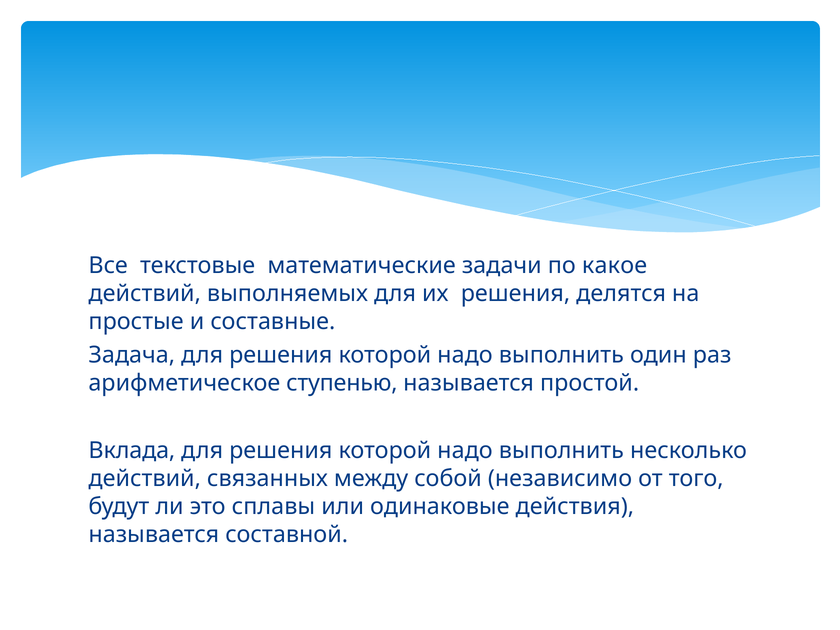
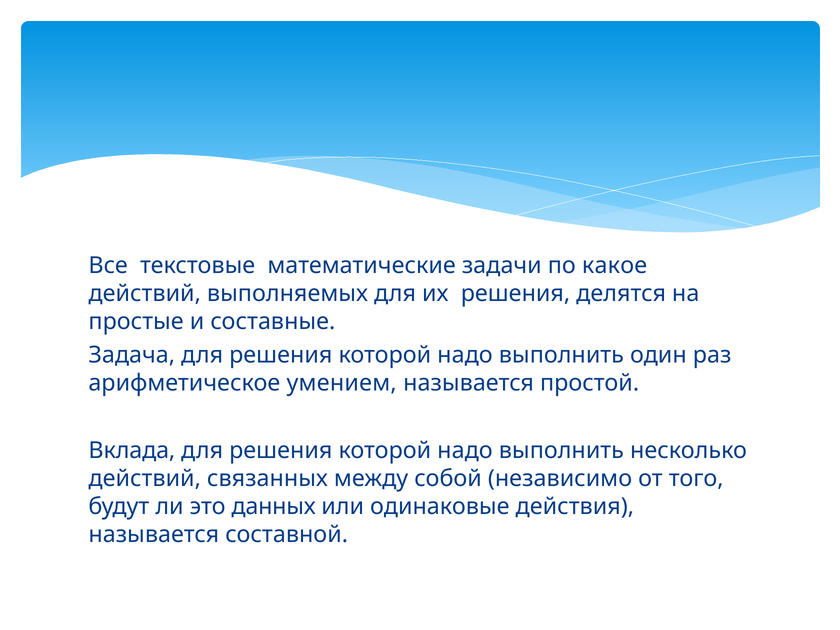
ступенью: ступенью -> умением (342, 383)
сплавы: сплавы -> данных (274, 506)
